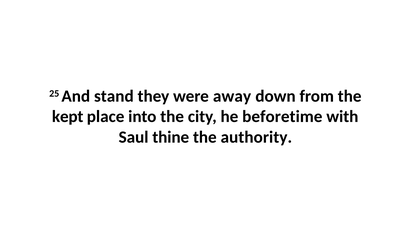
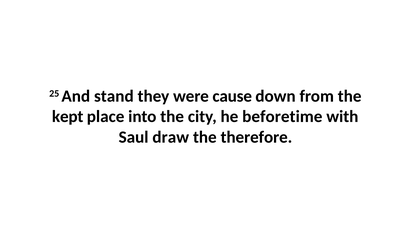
away: away -> cause (232, 96)
thine: thine -> draw (171, 137)
authority: authority -> therefore (256, 137)
